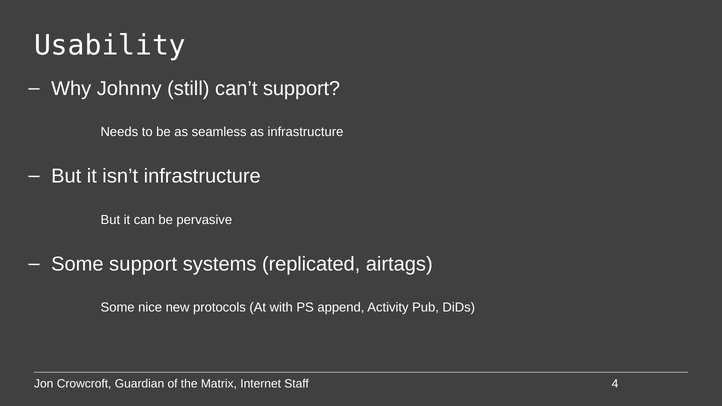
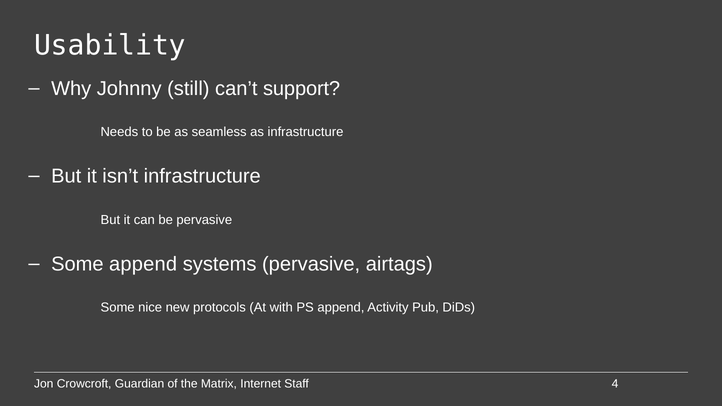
Some support: support -> append (143, 264)
systems replicated: replicated -> pervasive (311, 264)
